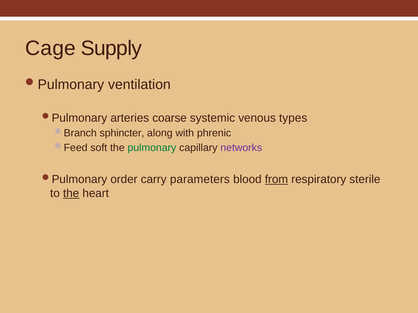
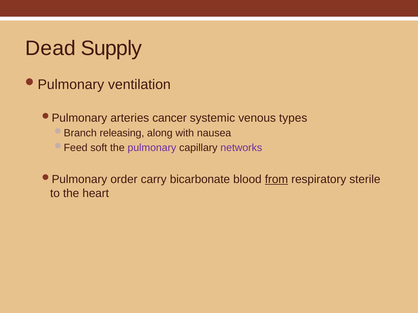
Cage: Cage -> Dead (51, 48)
coarse: coarse -> cancer (170, 118)
sphincter: sphincter -> releasing (122, 133)
phrenic: phrenic -> nausea (214, 133)
pulmonary colour: green -> purple (152, 148)
parameters: parameters -> bicarbonate (200, 180)
the underline: present -> none (71, 194)
